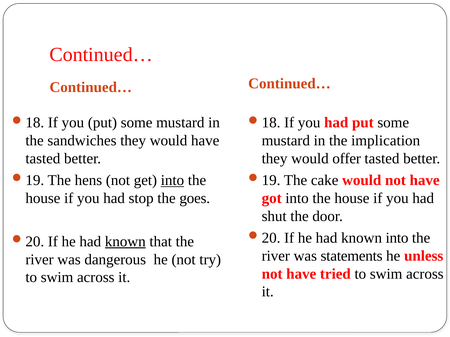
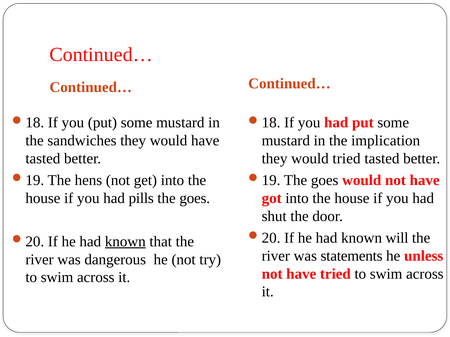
would offer: offer -> tried (347, 159)
into underline: present -> none (172, 181)
cake: cake -> goes (325, 181)
stop: stop -> pills (141, 199)
known into: into -> will (397, 238)
